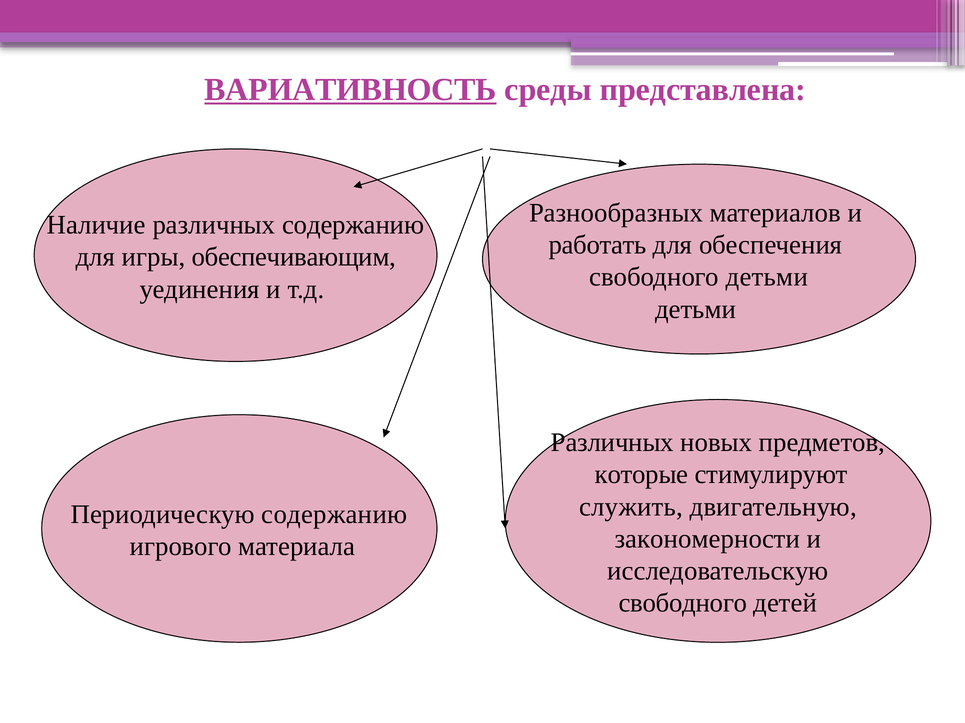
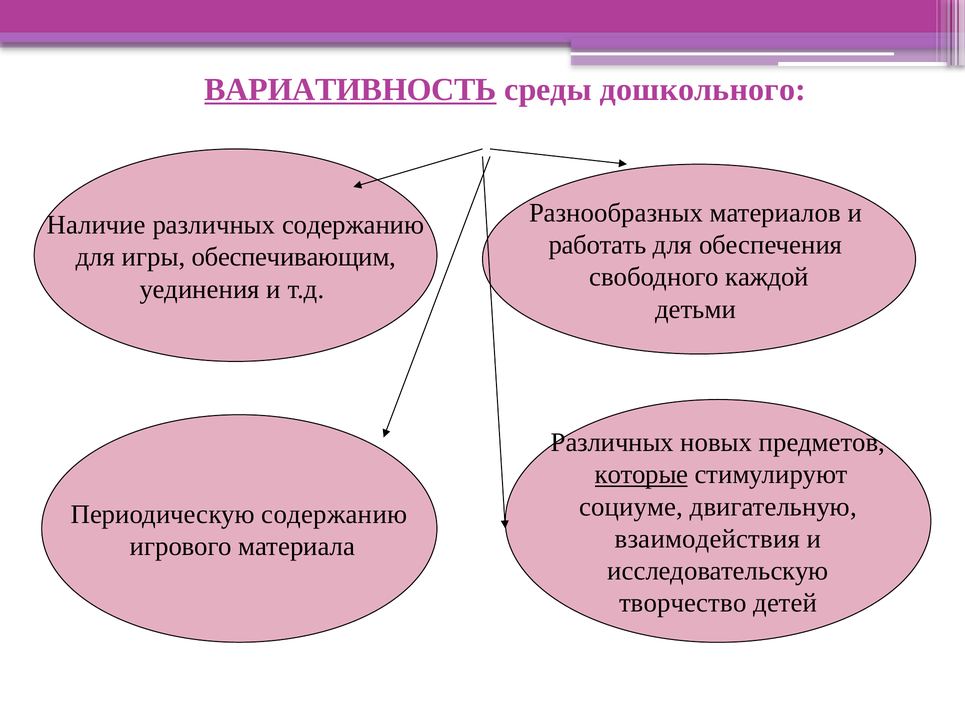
представлена: представлена -> дошкольного (703, 90)
свободного детьми: детьми -> каждой (767, 277)
которые underline: none -> present (642, 475)
служить: служить -> социуме (631, 507)
закономерности: закономерности -> взаимодействия (707, 539)
свободного: свободного -> творчество (683, 604)
